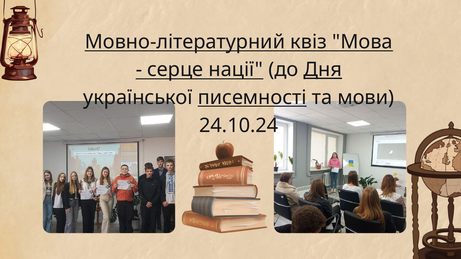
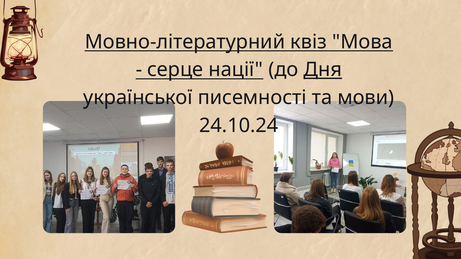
писемності underline: present -> none (252, 98)
